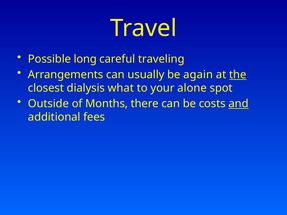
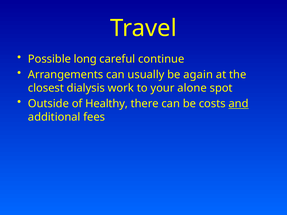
traveling: traveling -> continue (161, 59)
the underline: present -> none (238, 75)
what: what -> work (121, 88)
Months: Months -> Healthy (107, 104)
